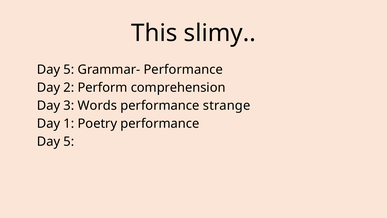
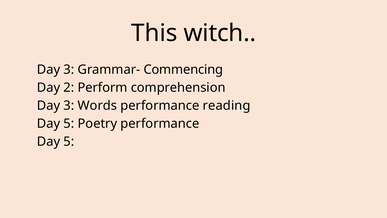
slimy: slimy -> witch (220, 33)
5: 5 -> 3 (69, 70)
Grammar- Performance: Performance -> Commencing (183, 70)
strange: strange -> reading (227, 105)
1: 1 -> 5 (69, 123)
